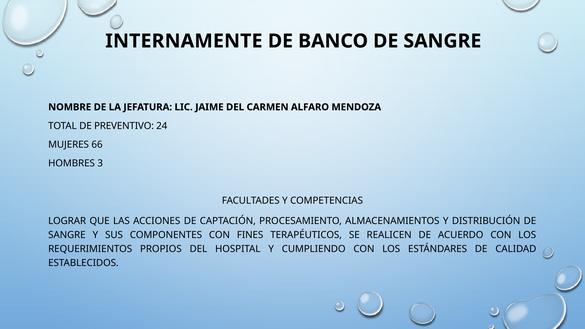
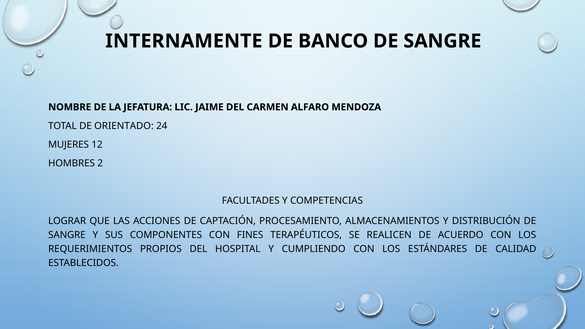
PREVENTIVO: PREVENTIVO -> ORIENTADO (124, 126)
66: 66 -> 12 (97, 145)
3: 3 -> 2 (100, 163)
